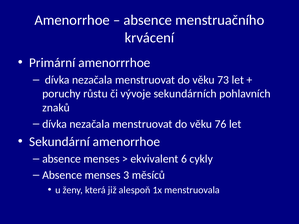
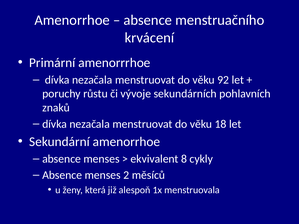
73: 73 -> 92 (223, 80)
76: 76 -> 18 (221, 124)
6: 6 -> 8 (184, 159)
3: 3 -> 2 (126, 175)
